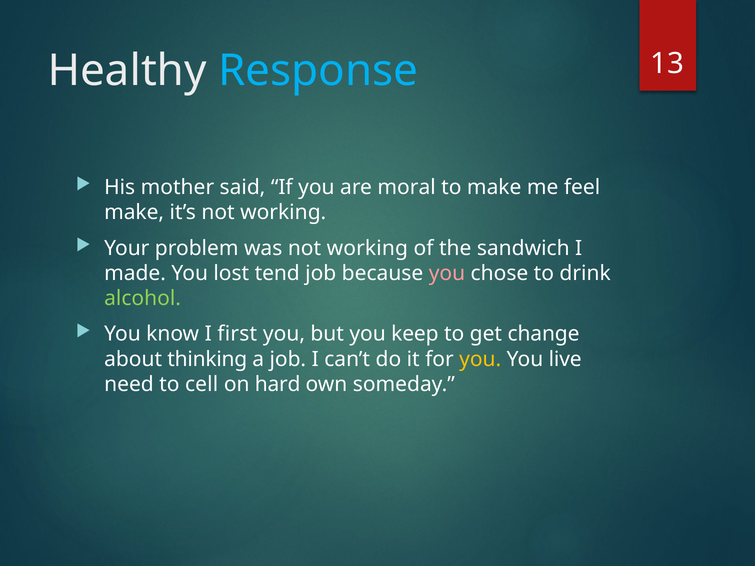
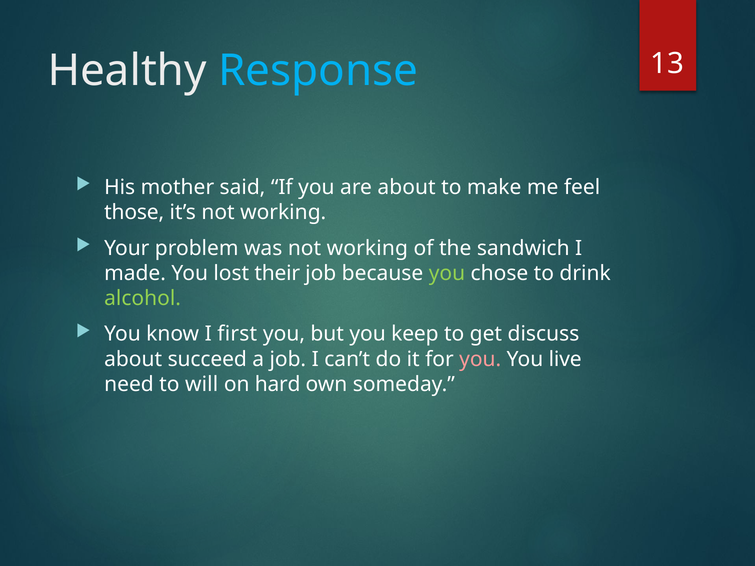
are moral: moral -> about (407, 187)
make: make -> those (134, 213)
tend: tend -> their (277, 273)
you colour: pink -> light green (447, 273)
change: change -> discuss (543, 334)
thinking: thinking -> succeed (207, 359)
you colour: yellow -> pink (480, 359)
cell: cell -> will (202, 385)
